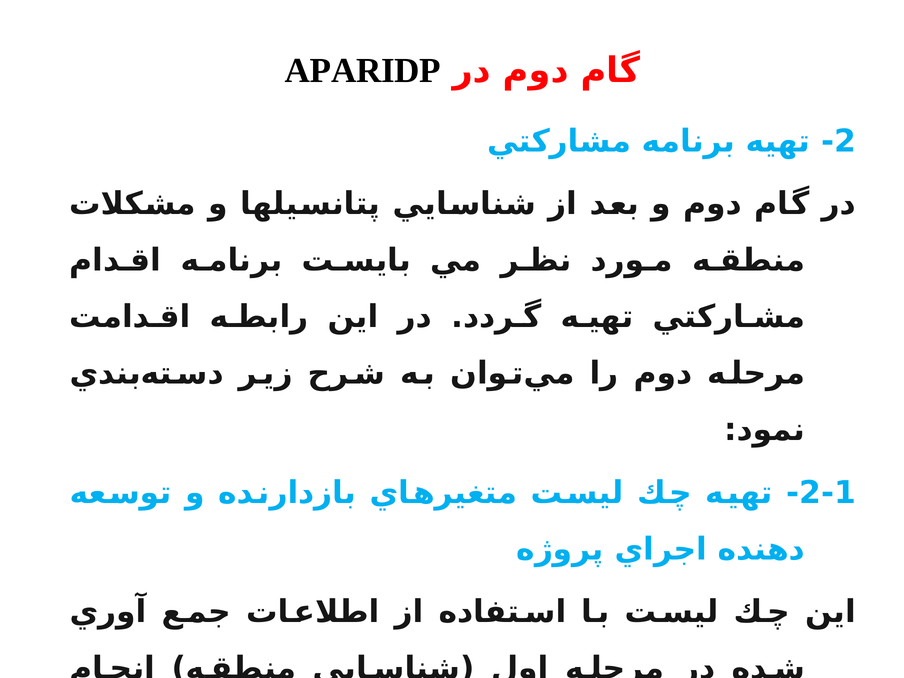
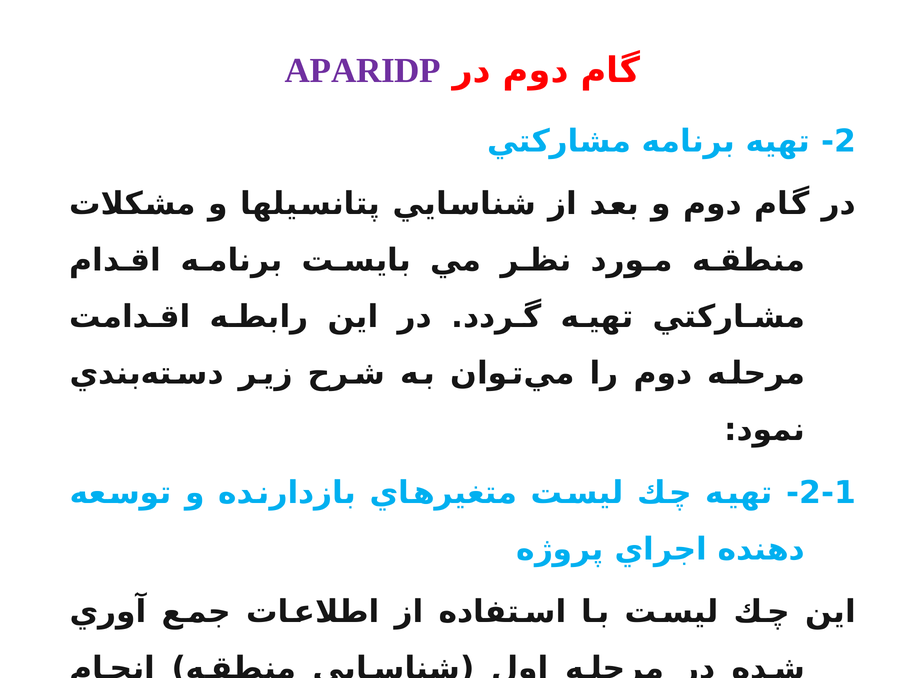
APARIDP colour: black -> purple (363, 71)
